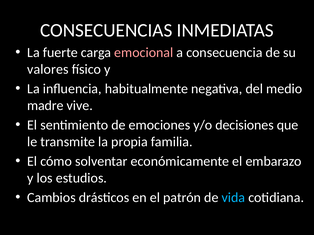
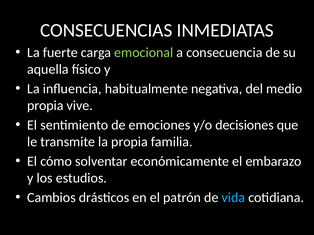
emocional colour: pink -> light green (144, 53)
valores: valores -> aquella (48, 69)
madre: madre -> propia (45, 106)
